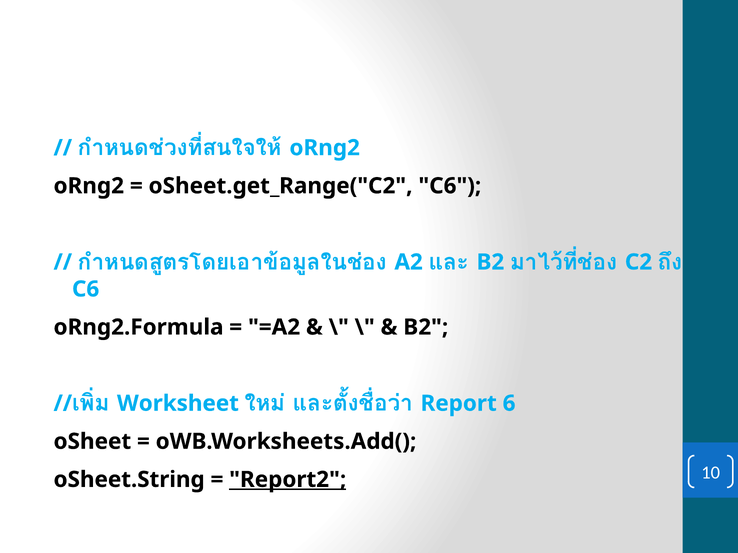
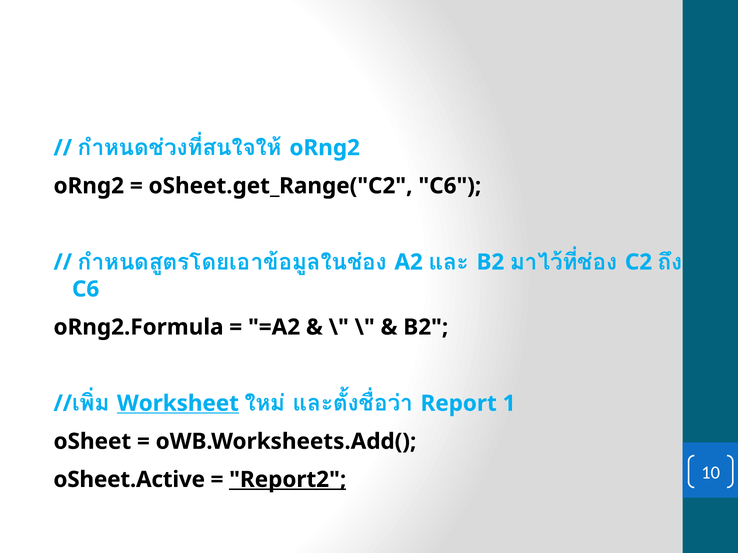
Worksheet underline: none -> present (178, 404)
6: 6 -> 1 (509, 404)
oSheet.String: oSheet.String -> oSheet.Active (129, 480)
